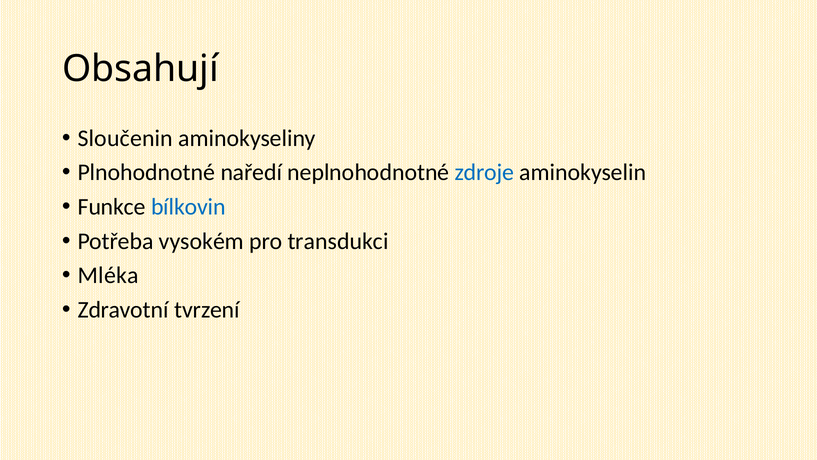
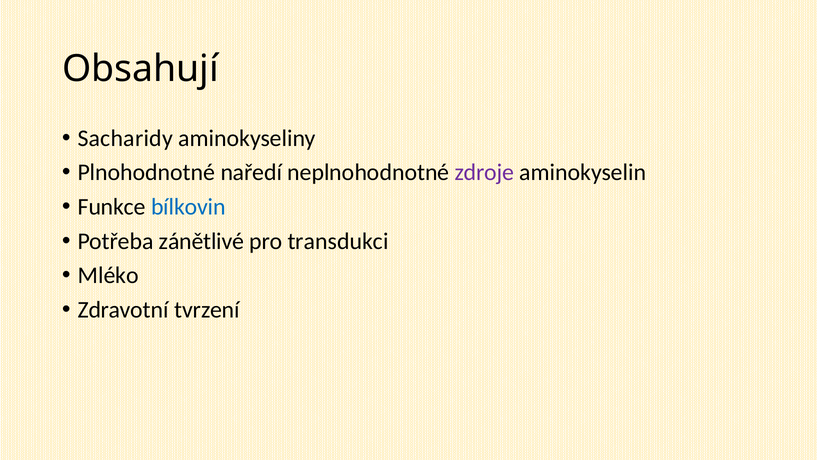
Sloučenin: Sloučenin -> Sacharidy (125, 138)
zdroje colour: blue -> purple (484, 172)
vysokém: vysokém -> zánětlivé (201, 241)
Mléka: Mléka -> Mléko (108, 275)
